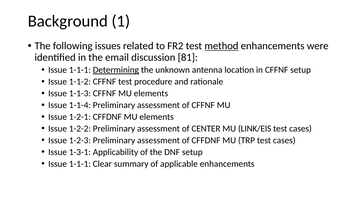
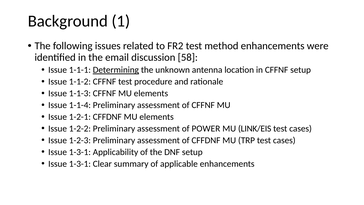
method underline: present -> none (221, 46)
81: 81 -> 58 (188, 57)
CENTER: CENTER -> POWER (206, 128)
1-1-1: 1-1-1 -> 1-3-1 (80, 164)
